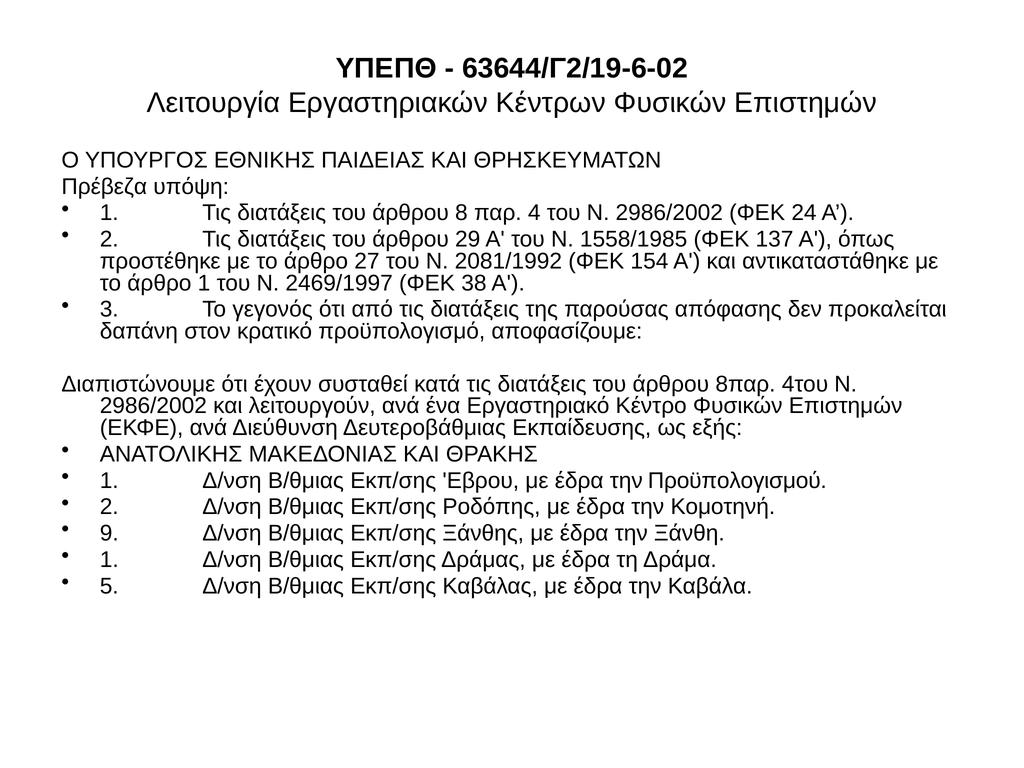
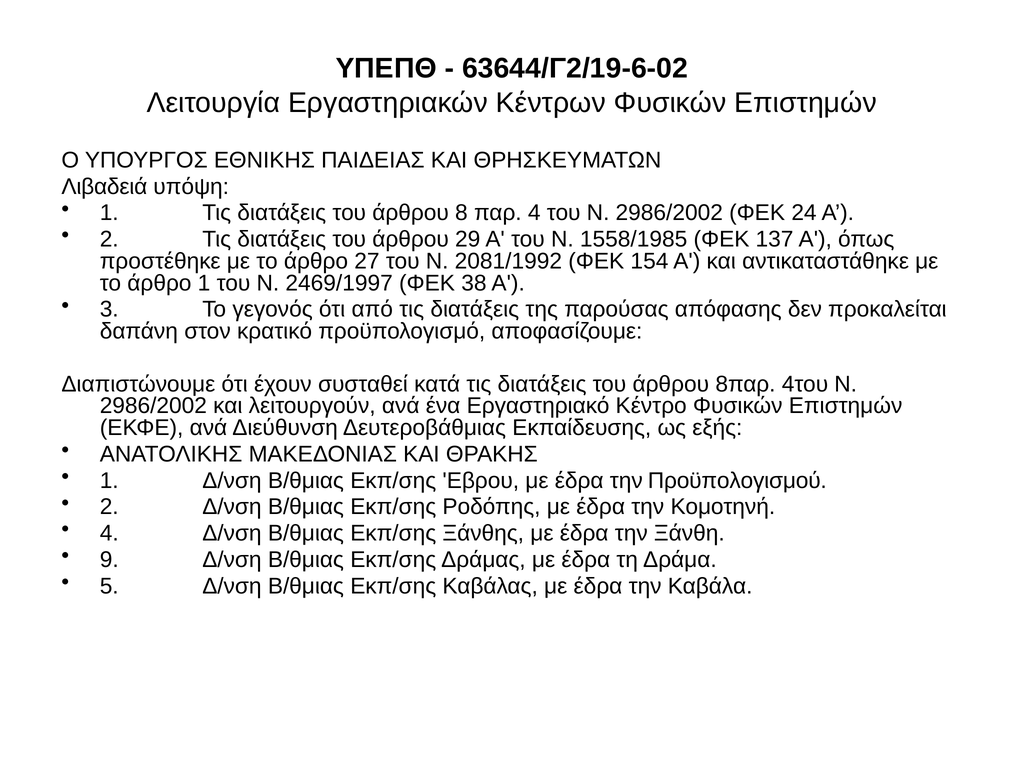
Πρέβεζα: Πρέβεζα -> Λιβαδειά (104, 187)
9: 9 -> 4 (109, 533)
1: 1 -> 9 (109, 560)
